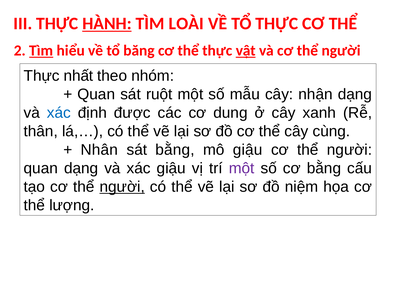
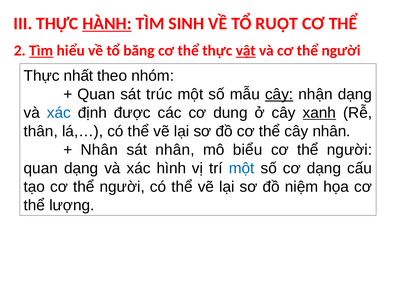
LOÀI: LOÀI -> SINH (186, 24)
TỔ THỰC: THỰC -> RUỘT (277, 24)
ruột: ruột -> trúc (159, 94)
cây underline: none -> present (279, 94)
xanh underline: none -> present (319, 113)
cây cùng: cùng -> nhân (332, 131)
sát bằng: bằng -> nhân (175, 150)
mô giậu: giậu -> biểu (248, 150)
xác giậu: giậu -> hình (171, 168)
một colour: purple -> blue (242, 168)
cơ bằng: bằng -> dạng (324, 168)
người underline: present -> none (122, 187)
